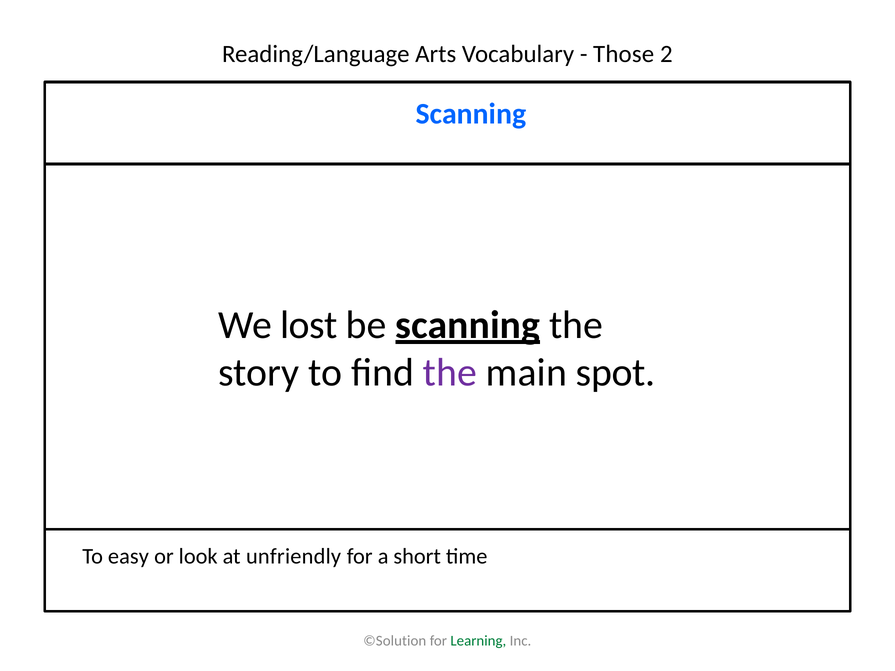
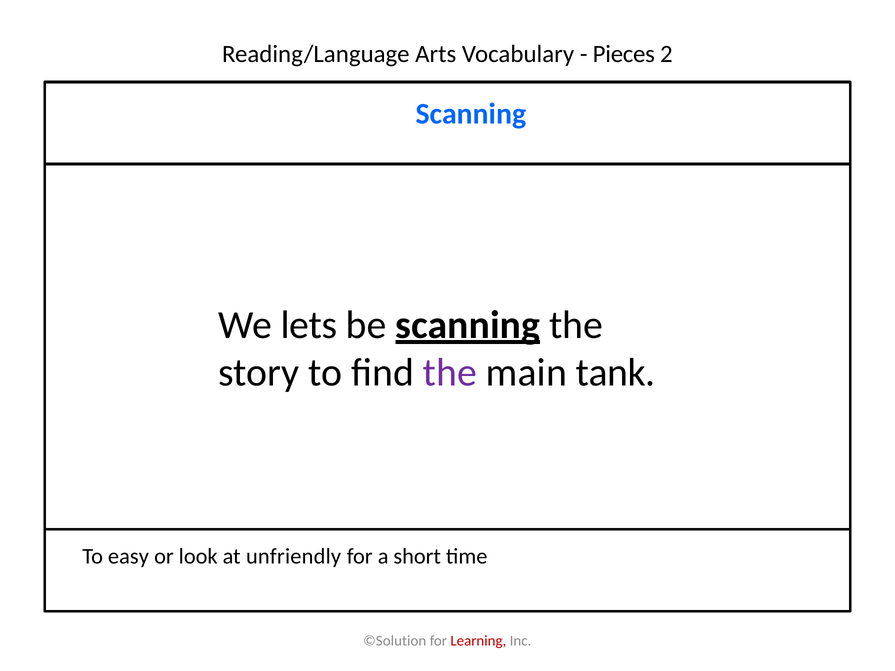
Those: Those -> Pieces (624, 54)
lost: lost -> lets (309, 325)
spot: spot -> tank (616, 373)
Learning colour: green -> red (478, 641)
